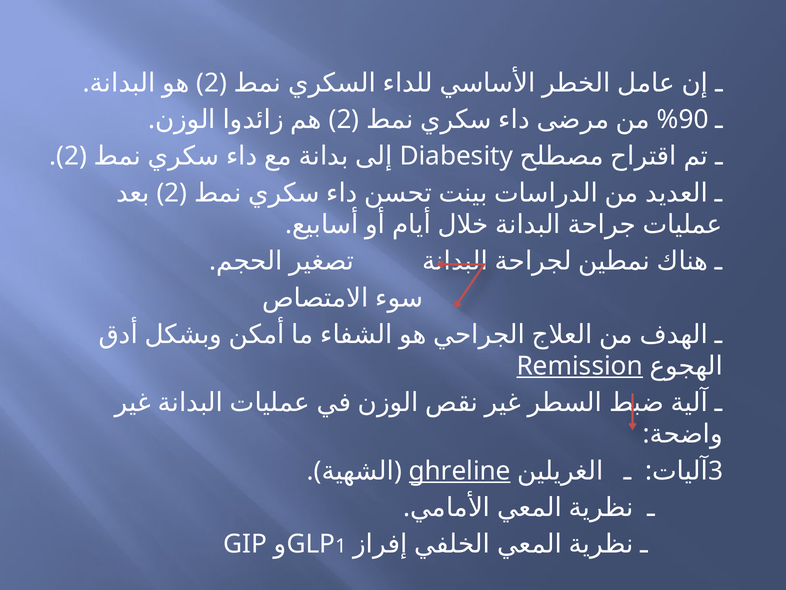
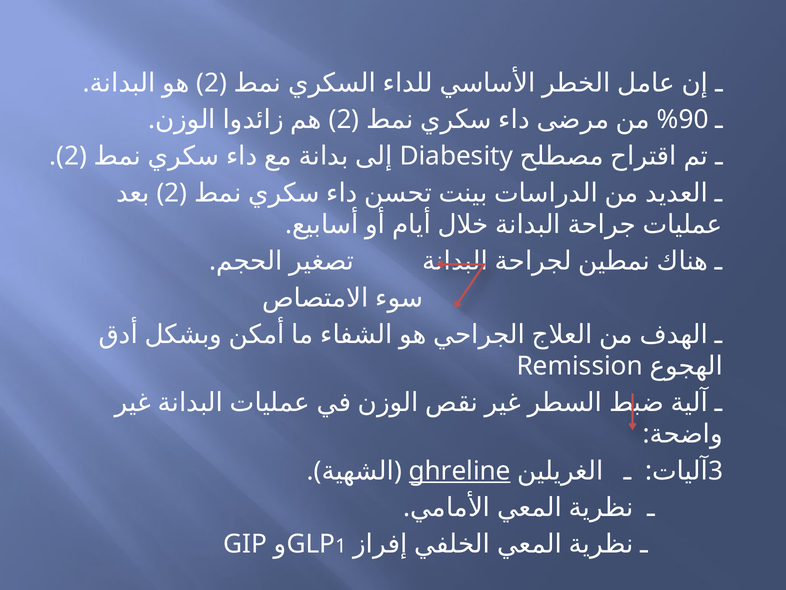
Remission underline: present -> none (580, 366)
